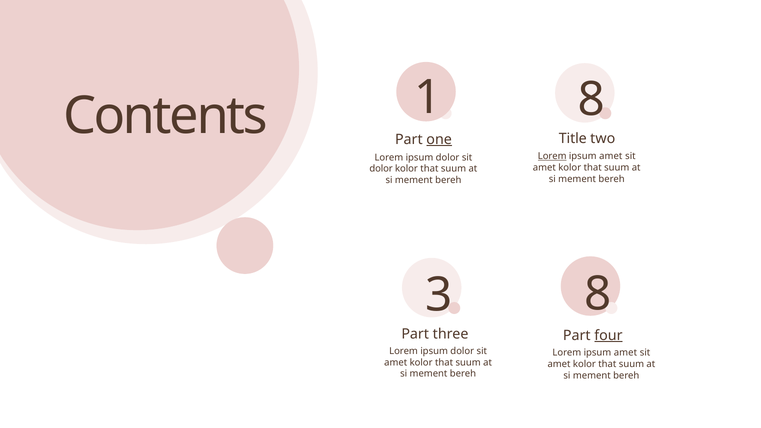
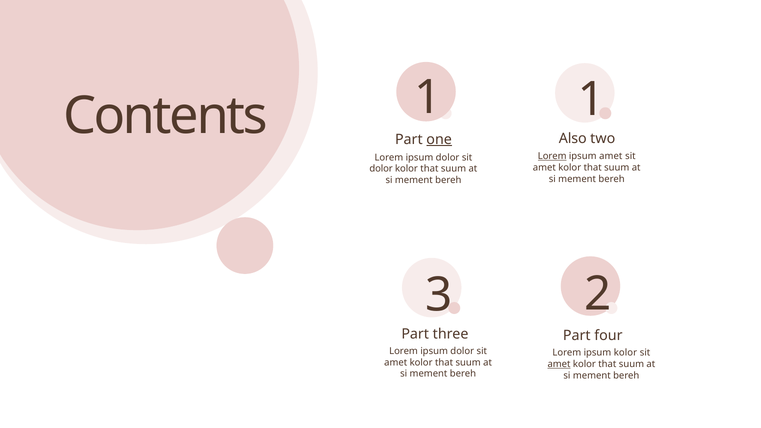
1 8: 8 -> 1 (591, 99)
Title: Title -> Also (573, 138)
3 8: 8 -> 2 (598, 294)
four underline: present -> none (608, 336)
amet: amet -> kolor (625, 353)
amet underline: none -> present (559, 364)
